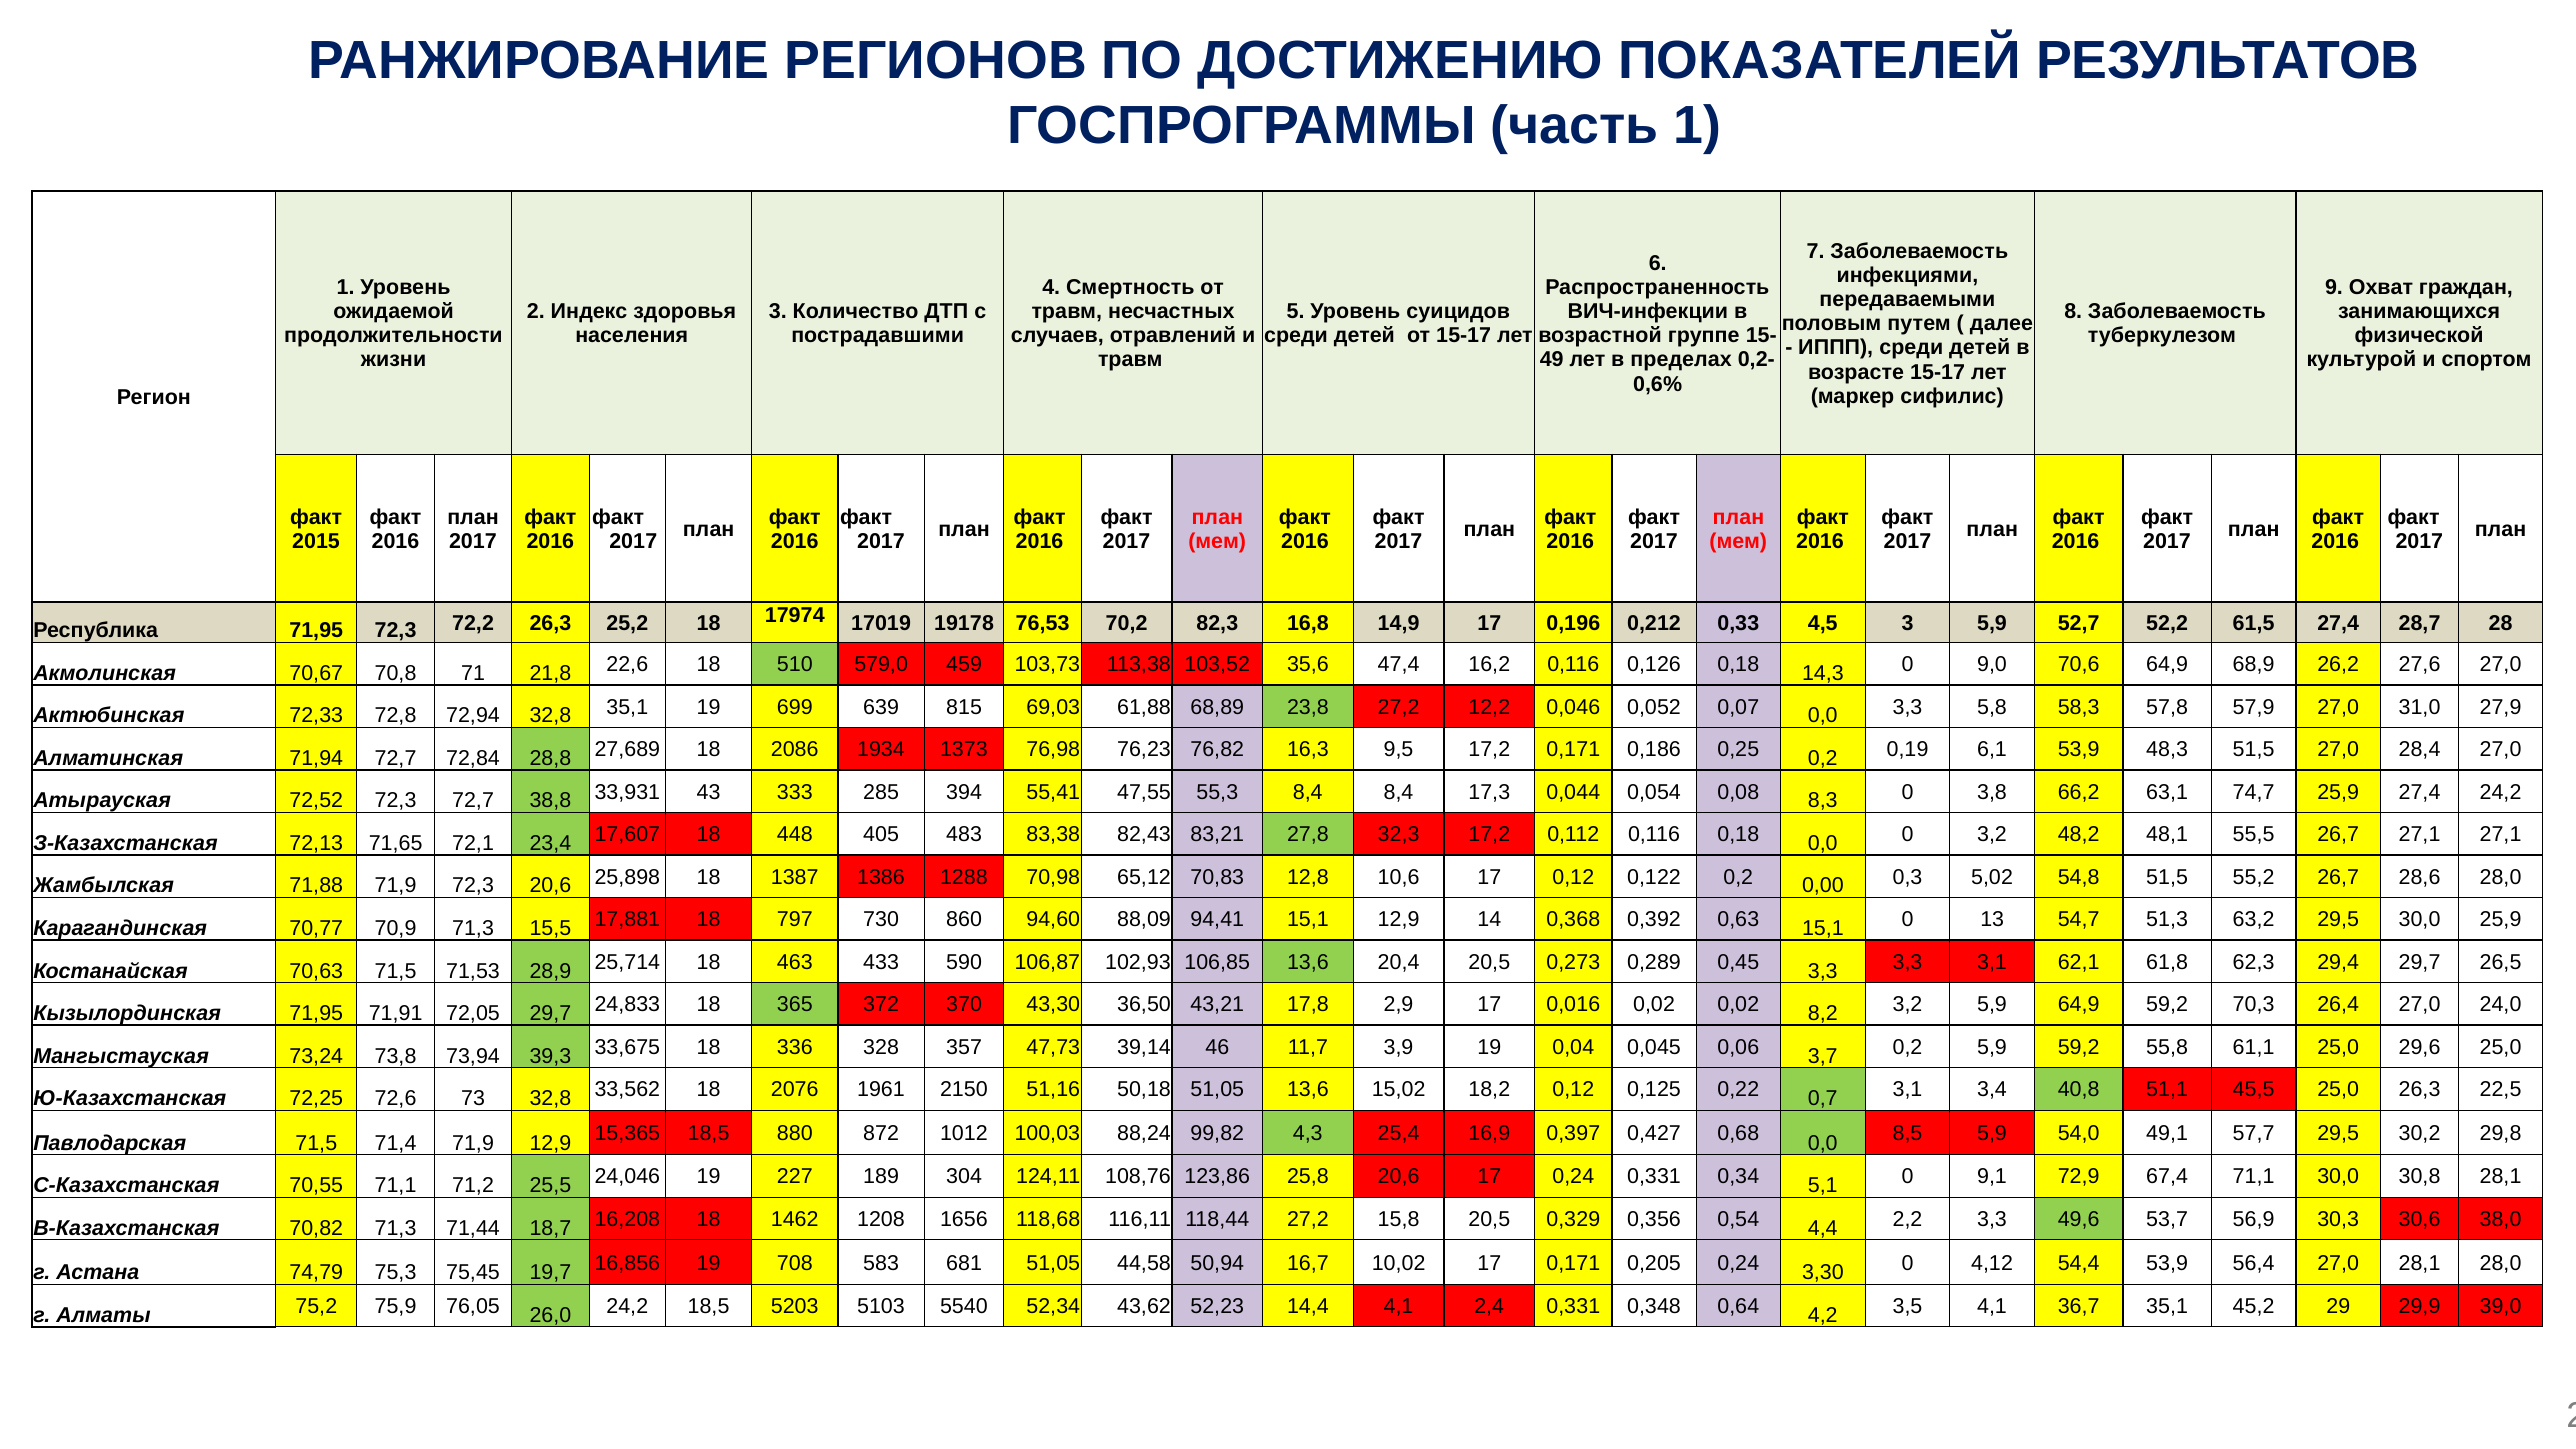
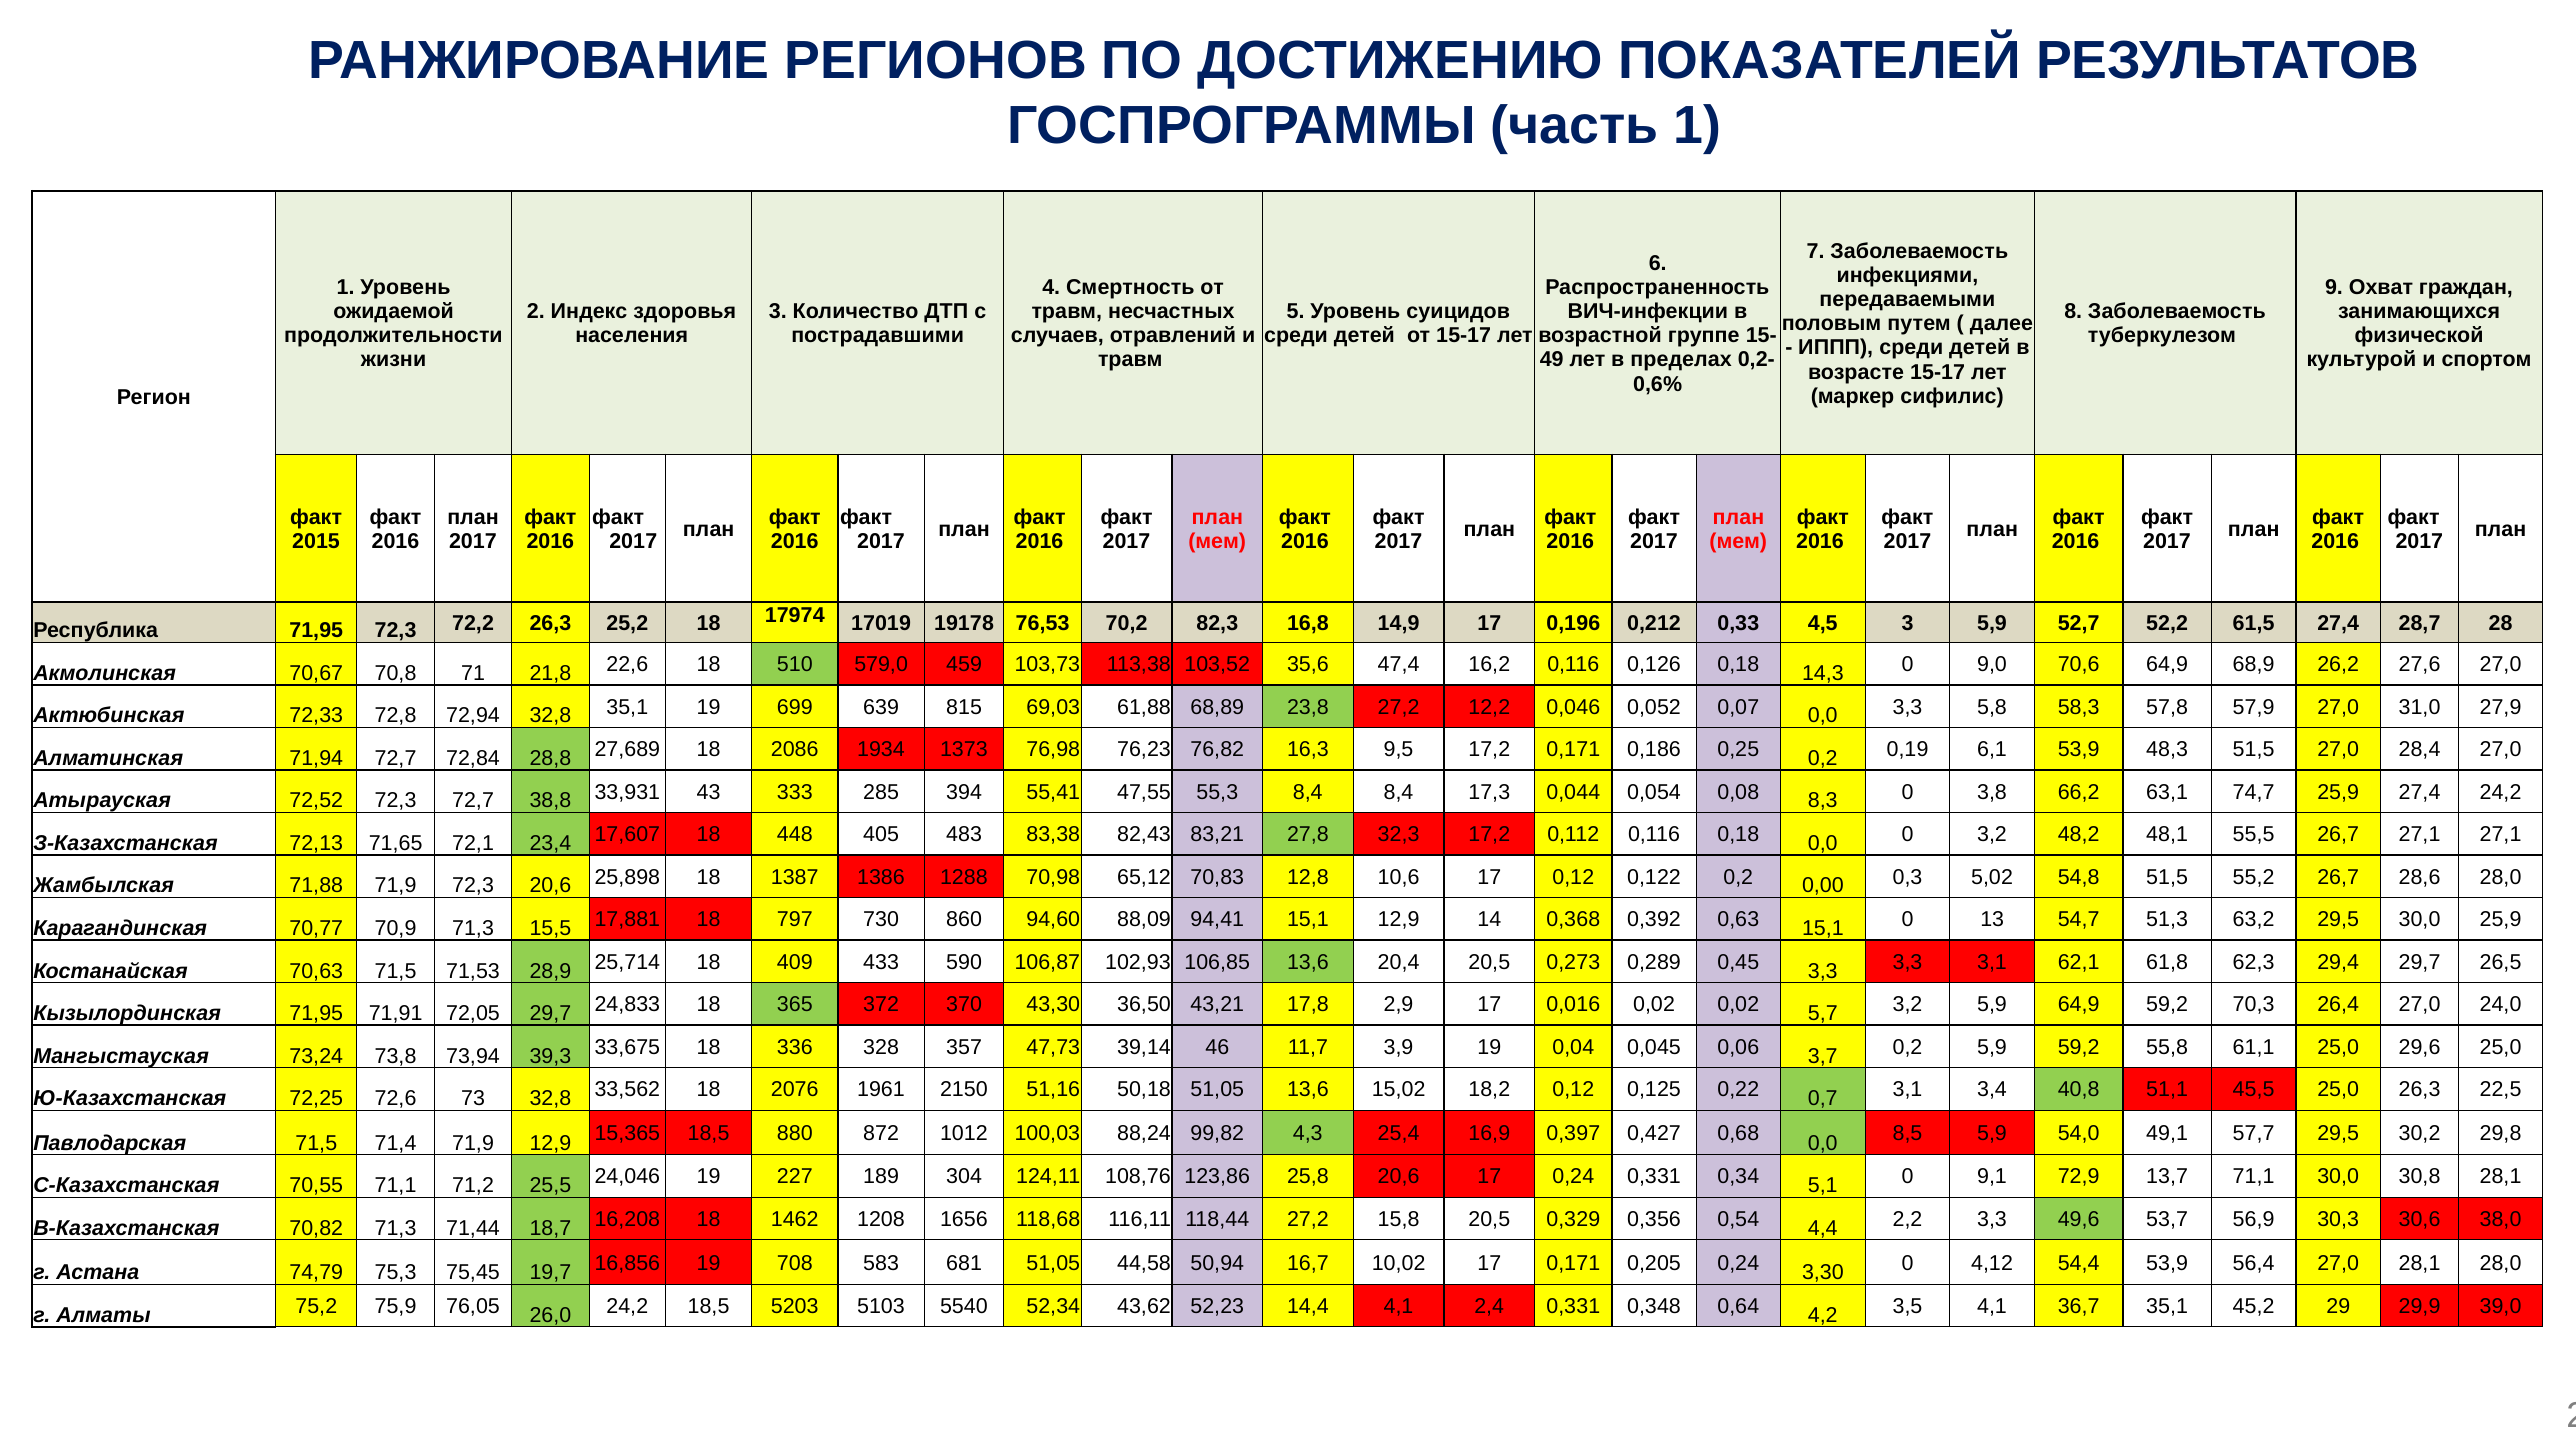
463: 463 -> 409 (795, 962)
8,2: 8,2 -> 5,7 (1823, 1013)
67,4: 67,4 -> 13,7 (2167, 1177)
